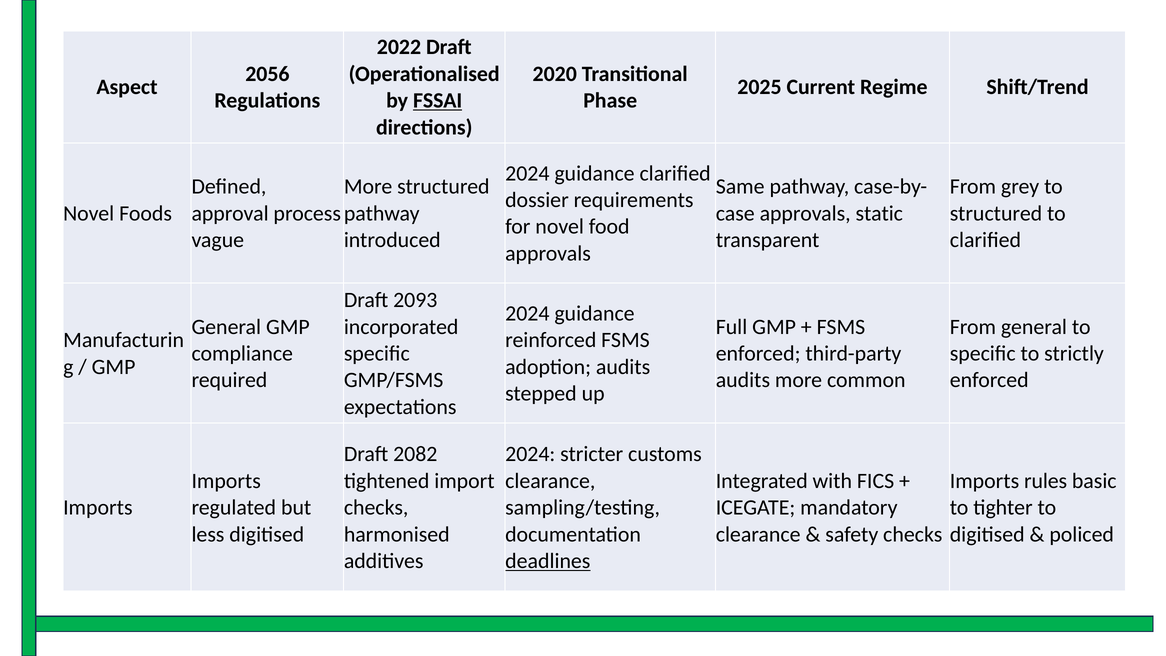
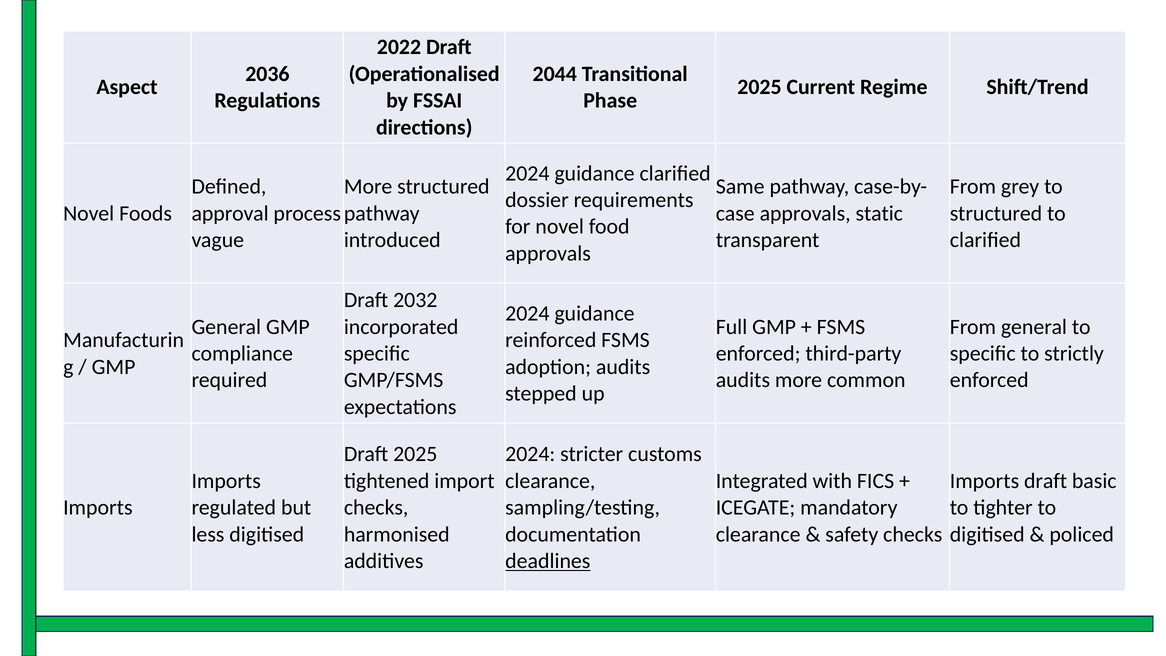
2056: 2056 -> 2036 (267, 74)
2020: 2020 -> 2044 (555, 74)
FSSAI underline: present -> none (438, 101)
2093: 2093 -> 2032 (415, 300)
Draft 2082: 2082 -> 2025 (415, 454)
Imports rules: rules -> draft (1046, 481)
